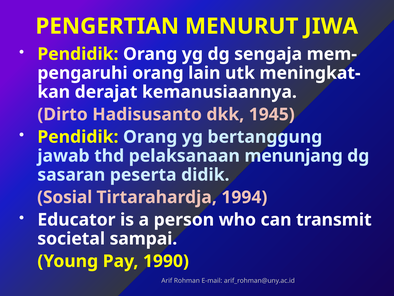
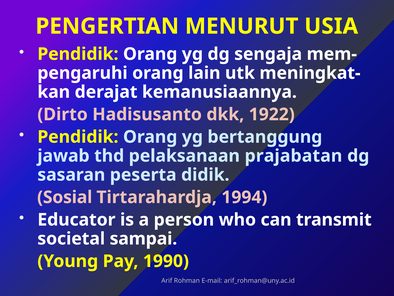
JIWA: JIWA -> USIA (331, 26)
1945: 1945 -> 1922 (272, 114)
menunjang: menunjang -> prajabatan (293, 156)
